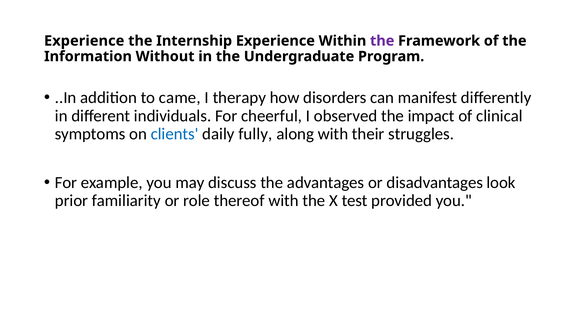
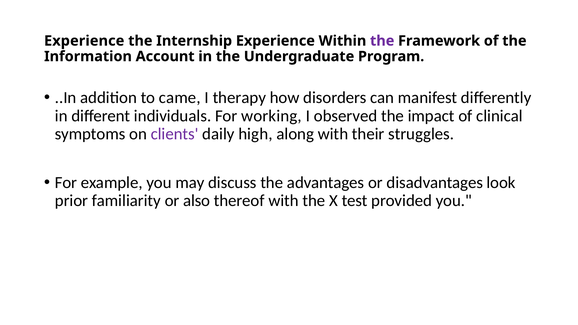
Without: Without -> Account (165, 56)
cheerful: cheerful -> working (272, 116)
clients colour: blue -> purple (175, 134)
fully: fully -> high (255, 134)
role: role -> also (197, 201)
